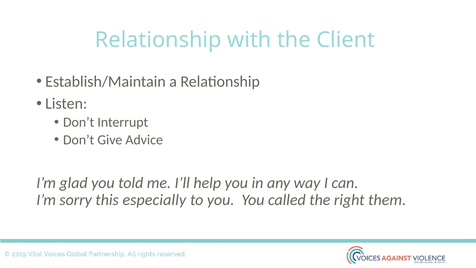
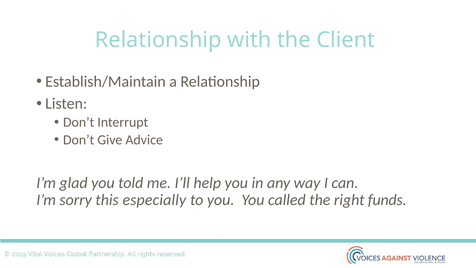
them: them -> funds (387, 200)
